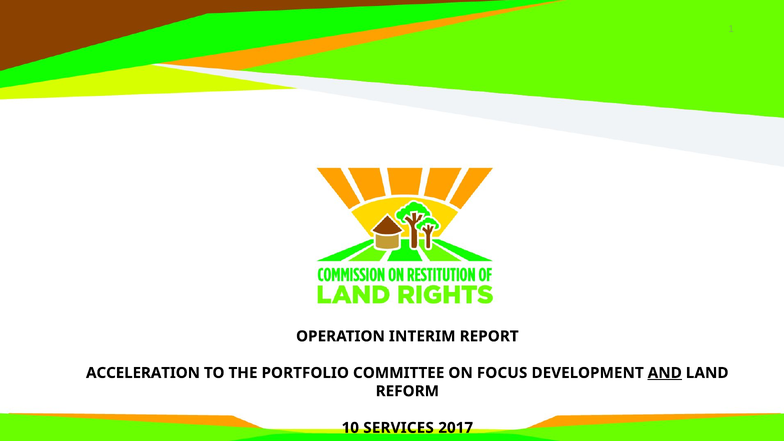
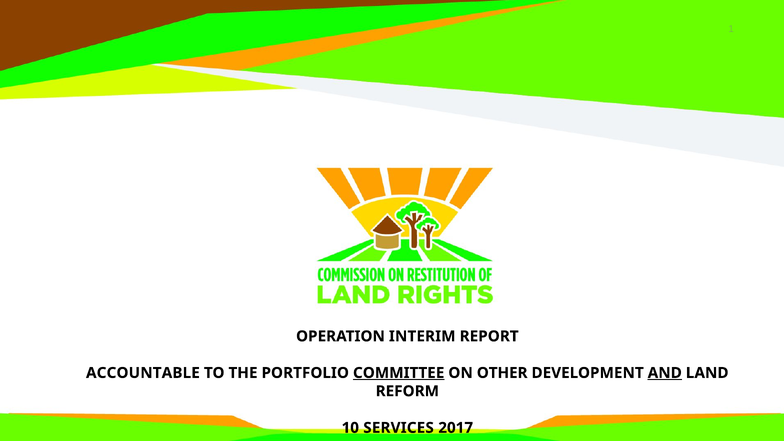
ACCELERATION: ACCELERATION -> ACCOUNTABLE (143, 373)
COMMITTEE underline: none -> present (399, 373)
FOCUS: FOCUS -> OTHER (502, 373)
